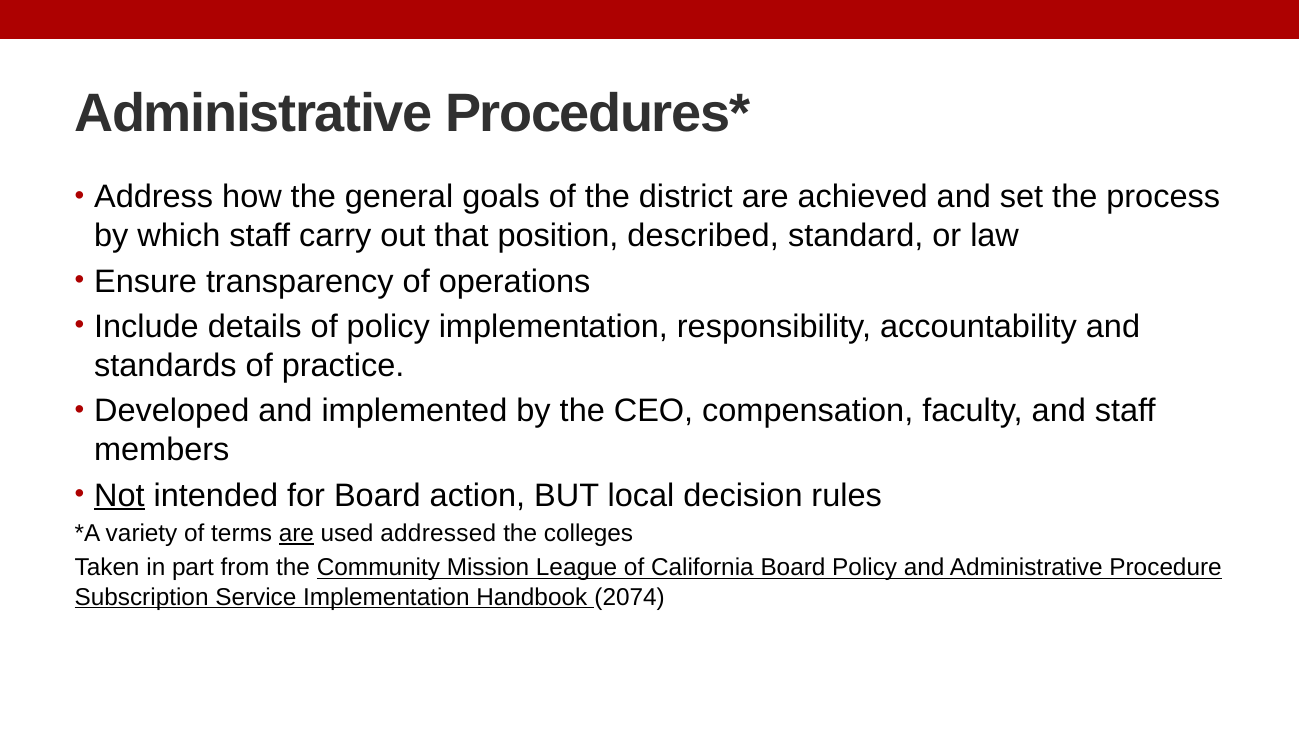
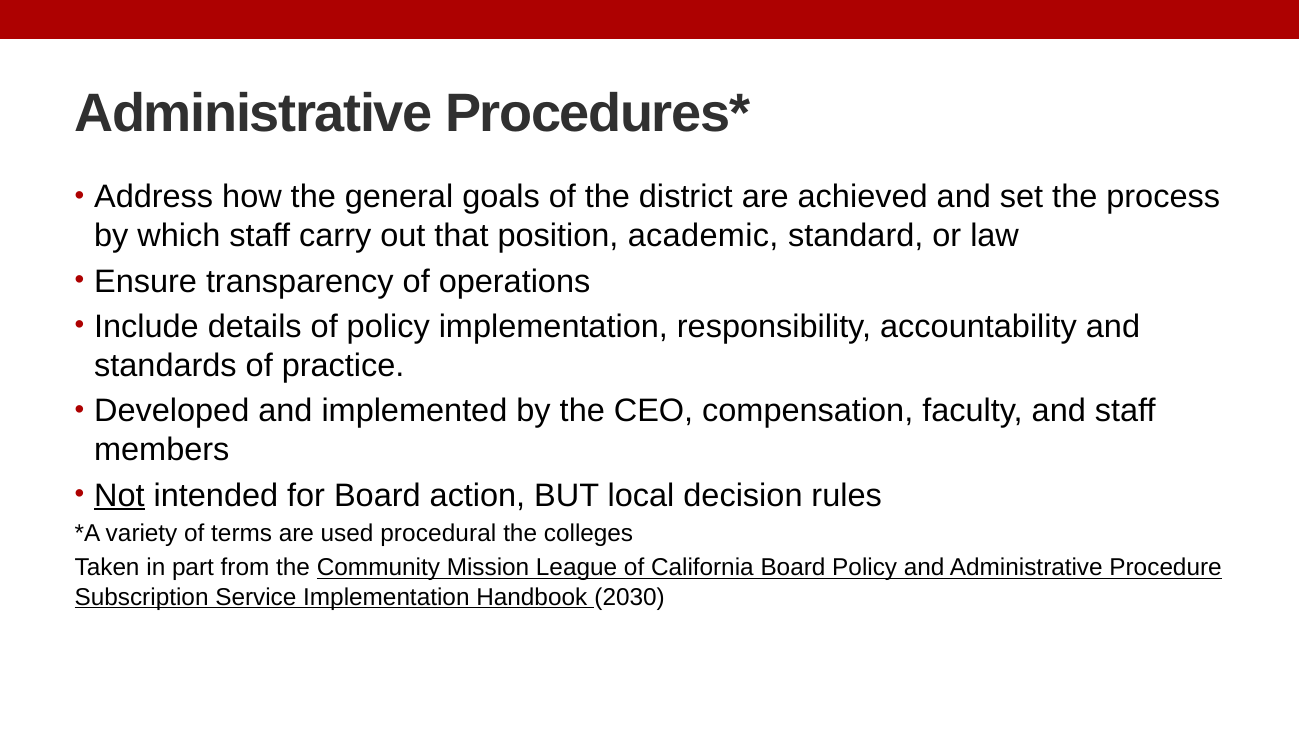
described: described -> academic (703, 236)
are underline: present -> none (296, 534)
addressed: addressed -> procedural (438, 534)
2074: 2074 -> 2030 (630, 598)
